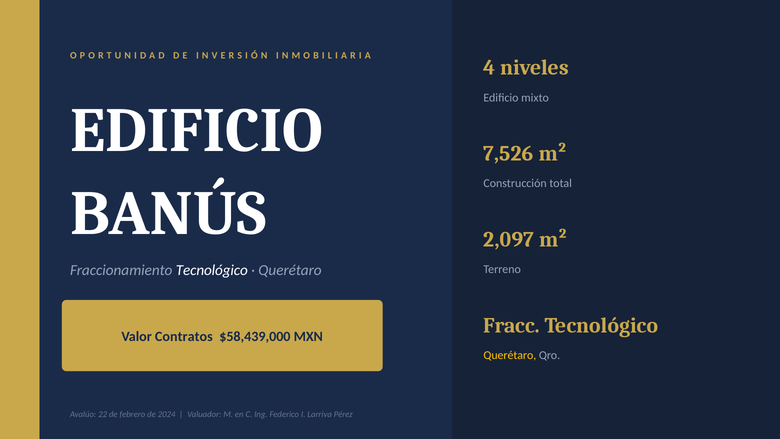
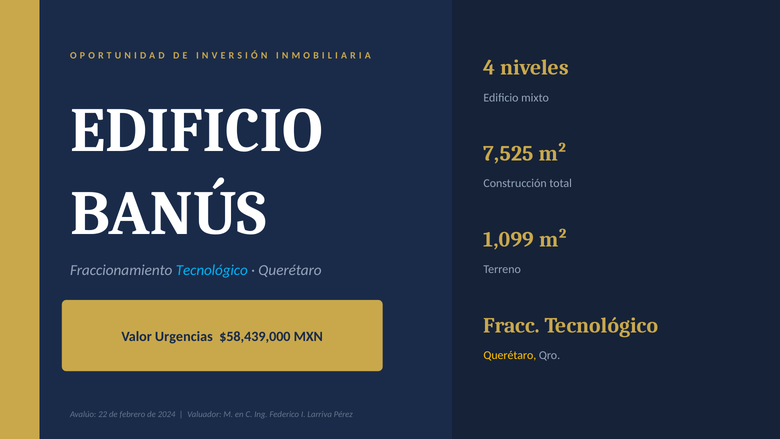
7,526: 7,526 -> 7,525 (509, 154)
2,097: 2,097 -> 1,099 (509, 239)
Tecnológico colour: white -> light blue (212, 270)
Contratos: Contratos -> Urgencias (184, 336)
